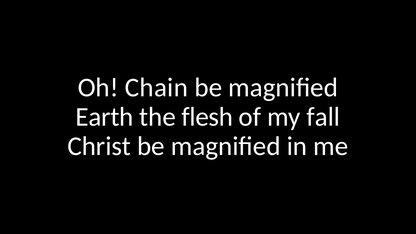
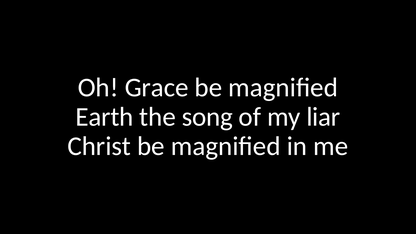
Chain: Chain -> Grace (157, 88)
flesh: flesh -> song (207, 117)
fall: fall -> liar (323, 117)
